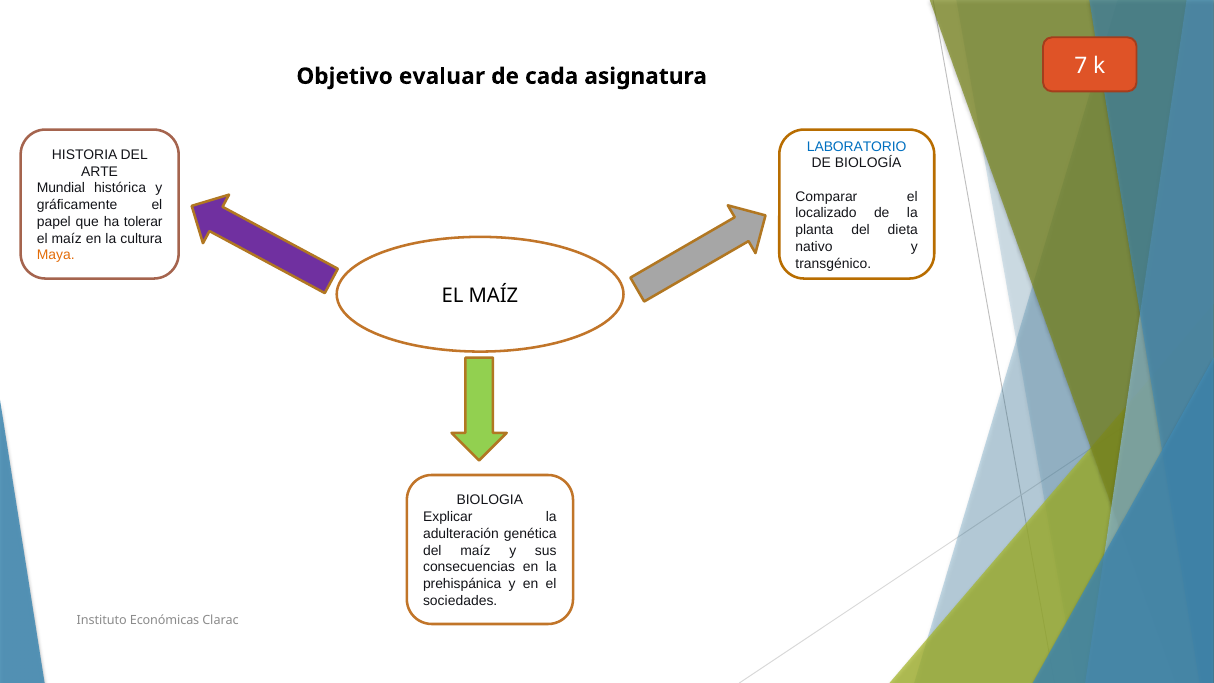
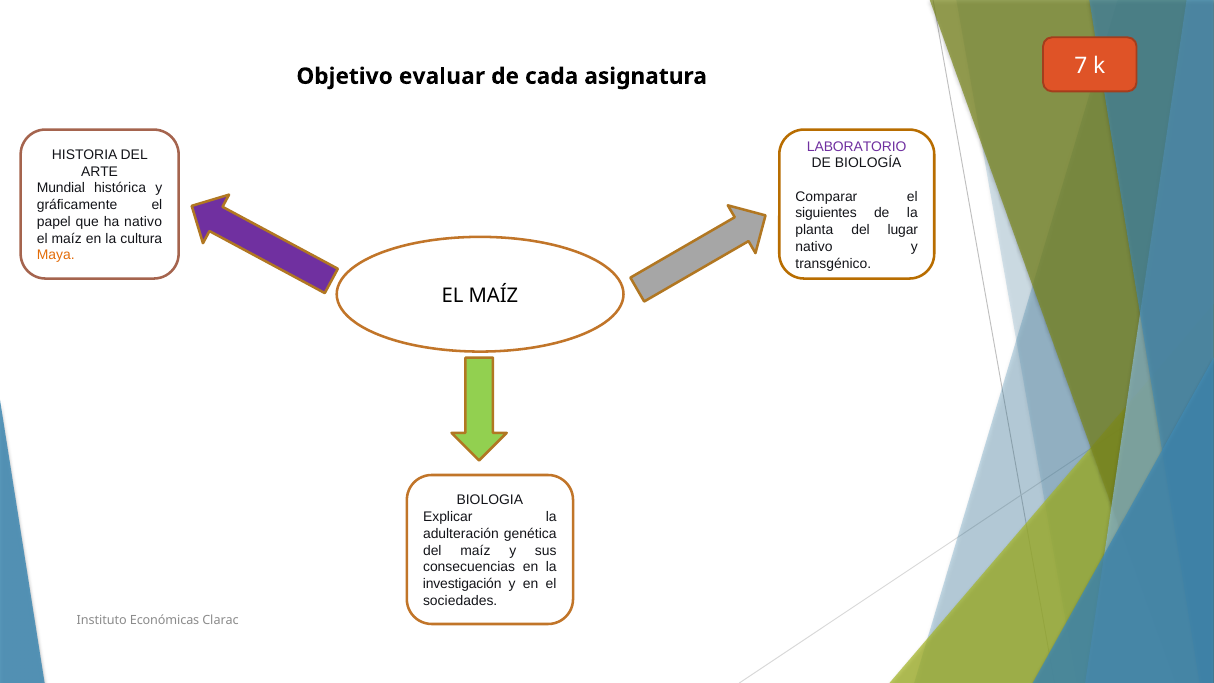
LABORATORIO colour: blue -> purple (857, 147)
localizado: localizado -> siguientes (826, 213)
ha tolerar: tolerar -> nativo (143, 222)
dieta: dieta -> lugar (903, 230)
prehispánica: prehispánica -> investigación (462, 584)
